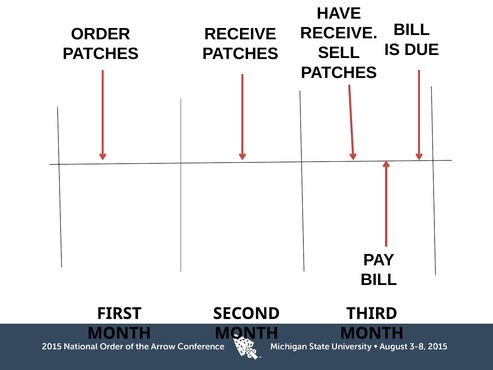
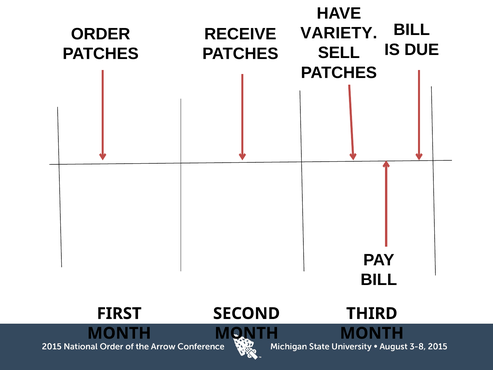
RECEIVE: RECEIVE -> VARIETY (339, 33)
